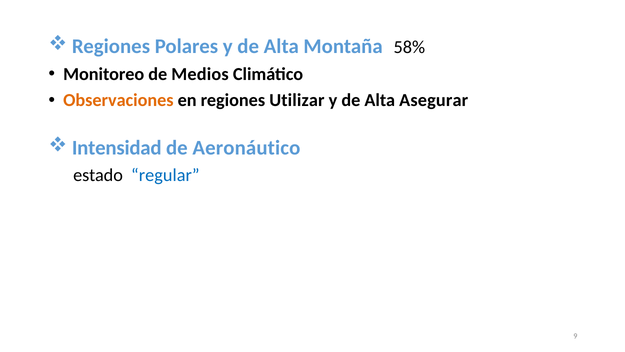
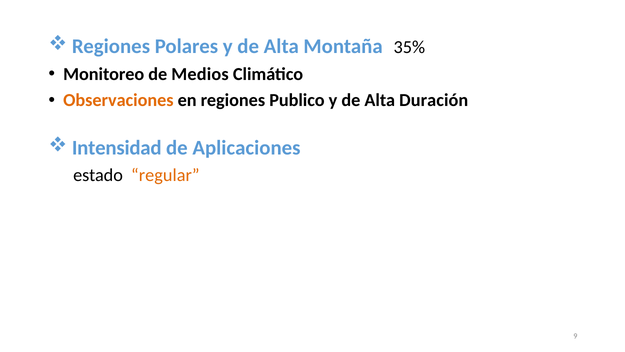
58%: 58% -> 35% (409, 47)
Utilizar: Utilizar -> Publico (297, 100)
Asegurar: Asegurar -> Duración (434, 100)
Aeronáutico: Aeronáutico -> Aplicaciones (246, 147)
regular colour: blue -> orange (165, 175)
